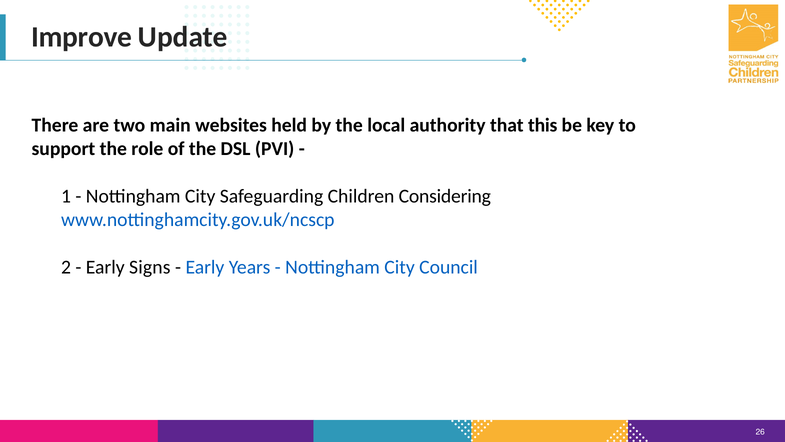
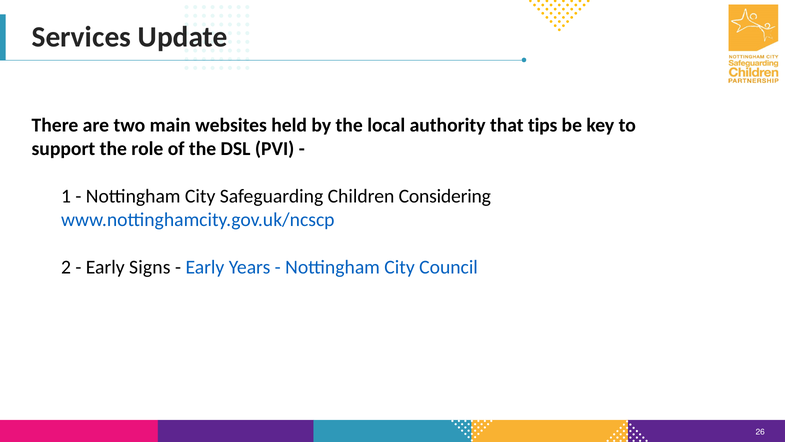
Improve: Improve -> Services (81, 37)
this: this -> tips (543, 125)
